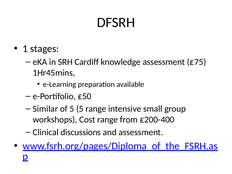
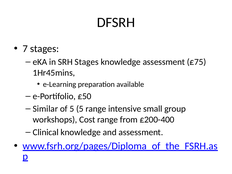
1: 1 -> 7 (25, 49)
SRH Cardiff: Cardiff -> Stages (87, 62)
Clinical discussions: discussions -> knowledge (81, 132)
